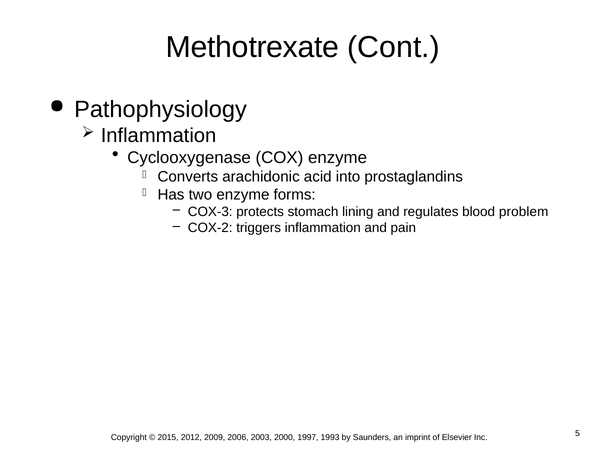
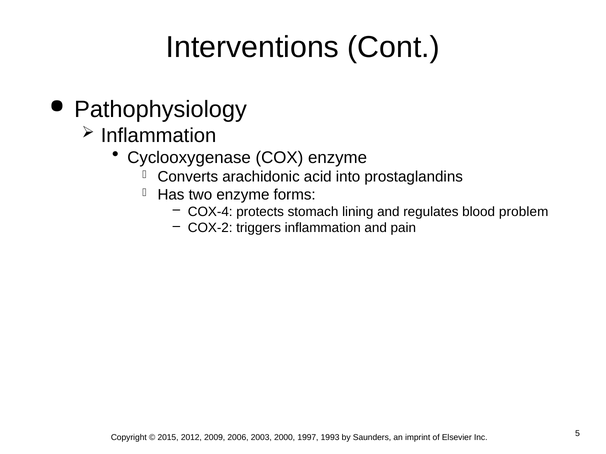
Methotrexate: Methotrexate -> Interventions (252, 48)
COX-3: COX-3 -> COX-4 (210, 212)
